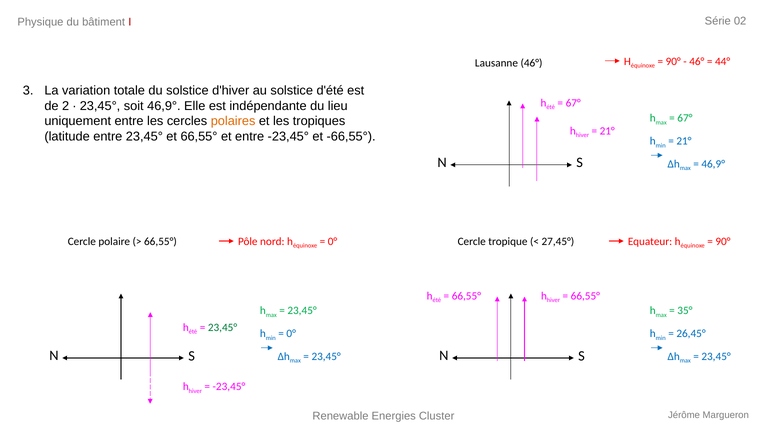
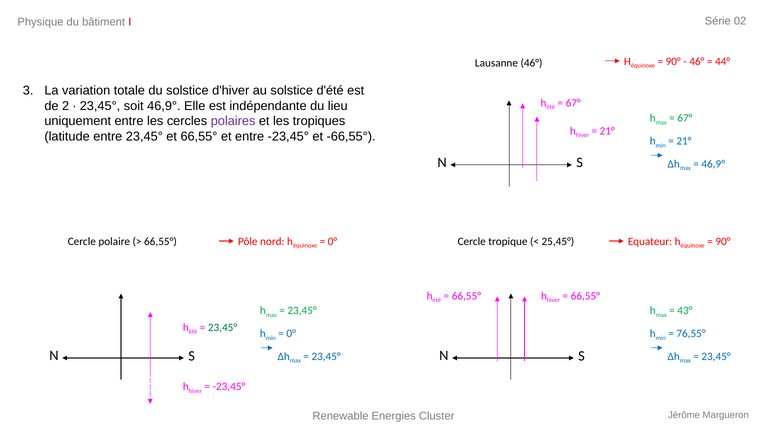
polaires colour: orange -> purple (233, 121)
27,45°: 27,45° -> 25,45° (558, 242)
35°: 35° -> 43° (685, 311)
26,45°: 26,45° -> 76,55° (691, 334)
